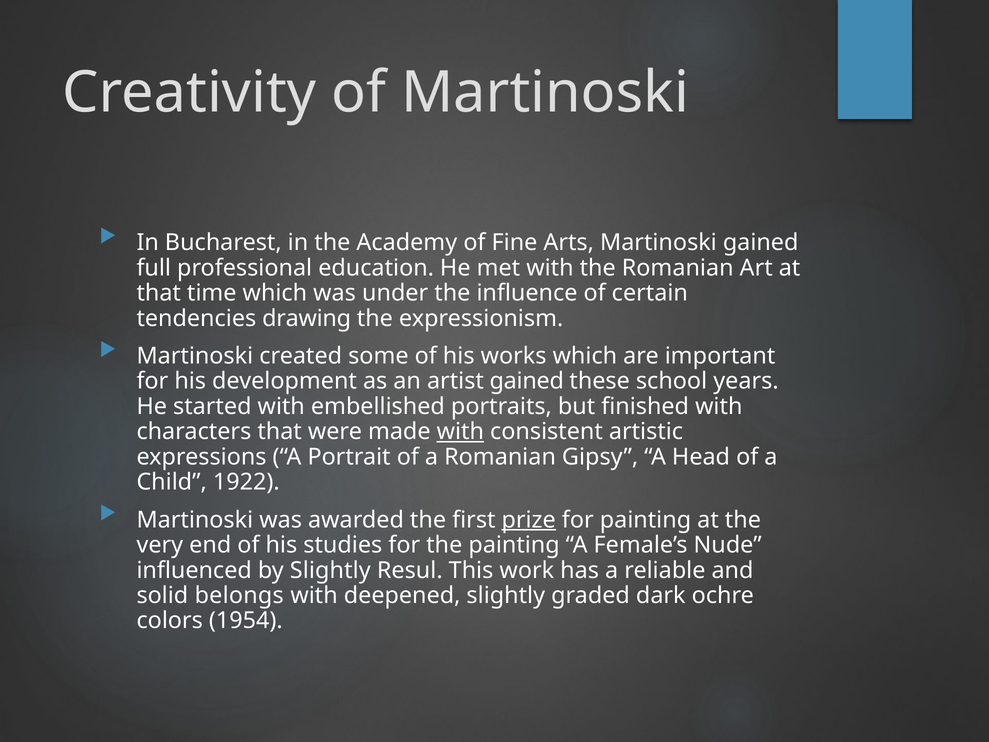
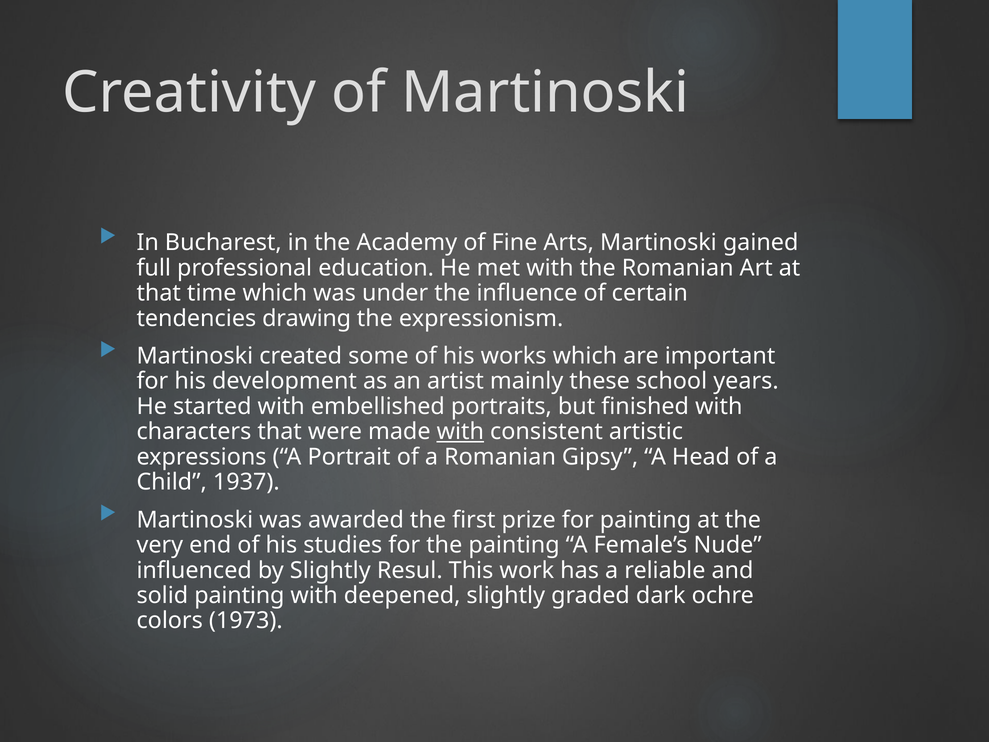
artist gained: gained -> mainly (527, 381)
1922: 1922 -> 1937 (246, 482)
prize underline: present -> none (529, 520)
solid belongs: belongs -> painting (239, 595)
1954: 1954 -> 1973 (246, 621)
